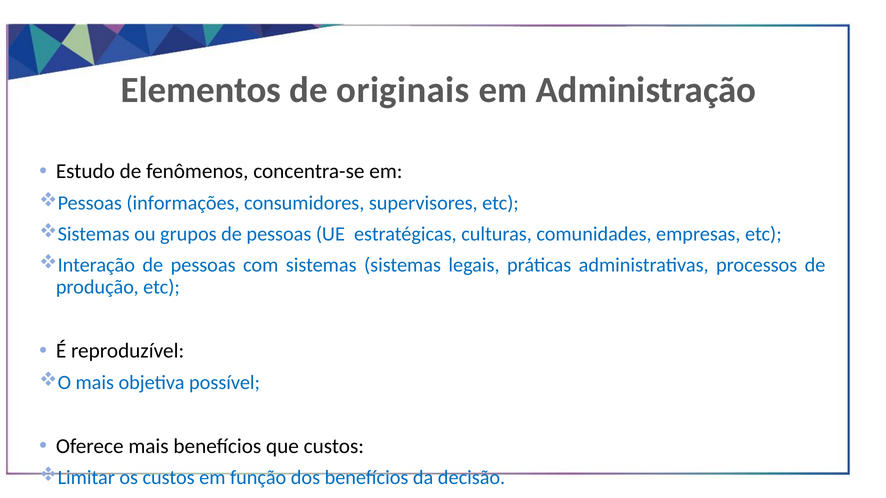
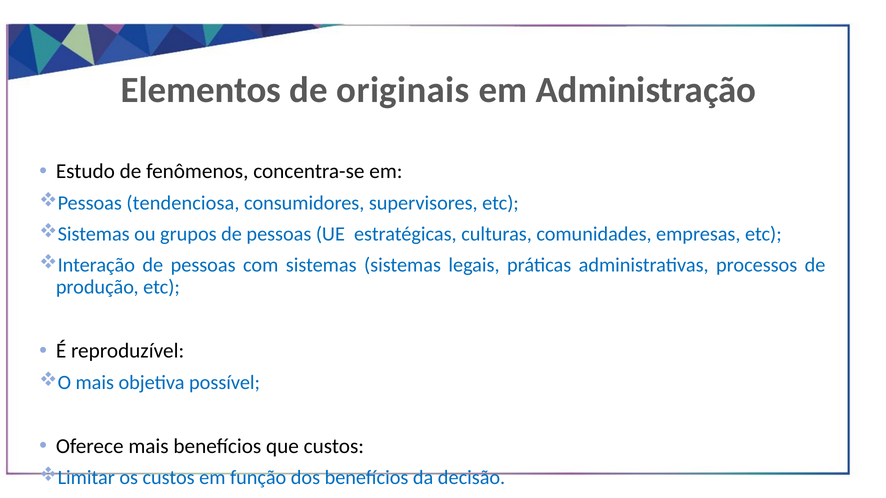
informações: informações -> tendenciosa (183, 203)
